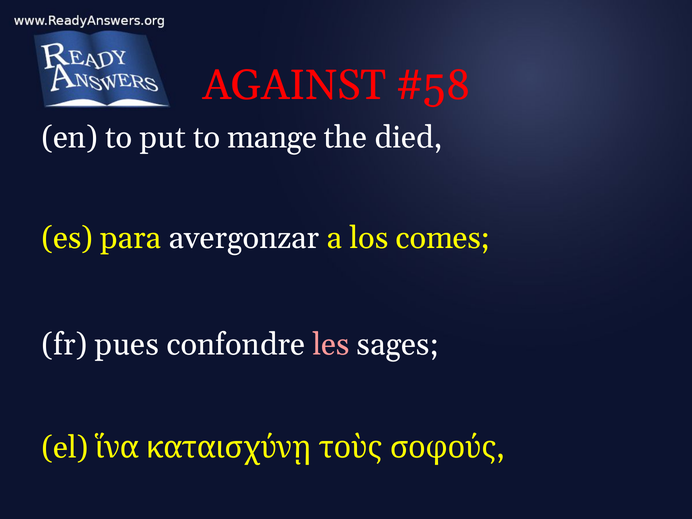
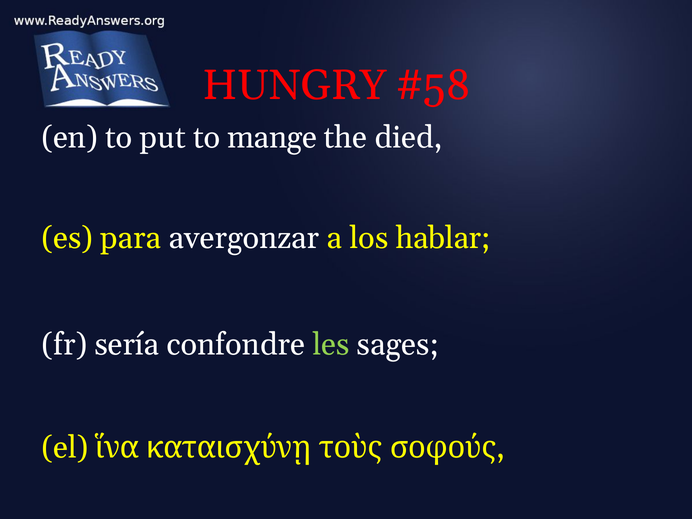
AGAINST: AGAINST -> HUNGRY (295, 85)
comes: comes -> hablar (443, 238)
pues: pues -> sería (127, 345)
les colour: pink -> light green (331, 345)
